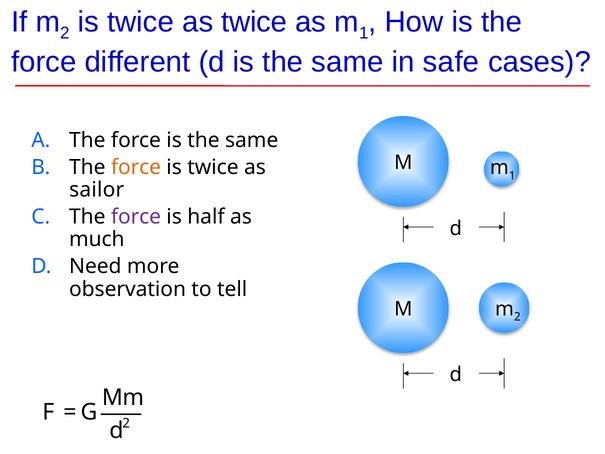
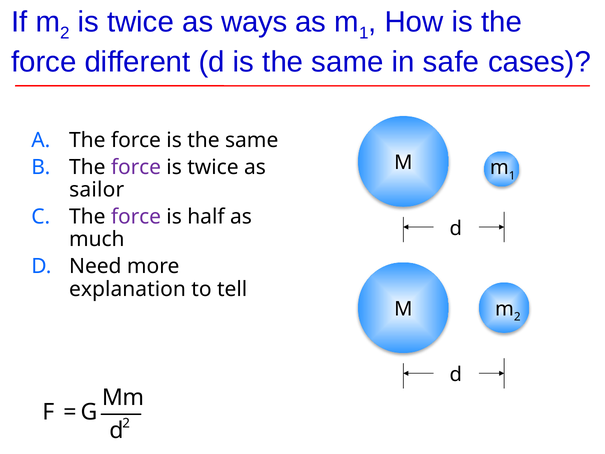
as twice: twice -> ways (254, 22)
force colour: orange -> purple (136, 167)
observation: observation -> explanation (128, 289)
